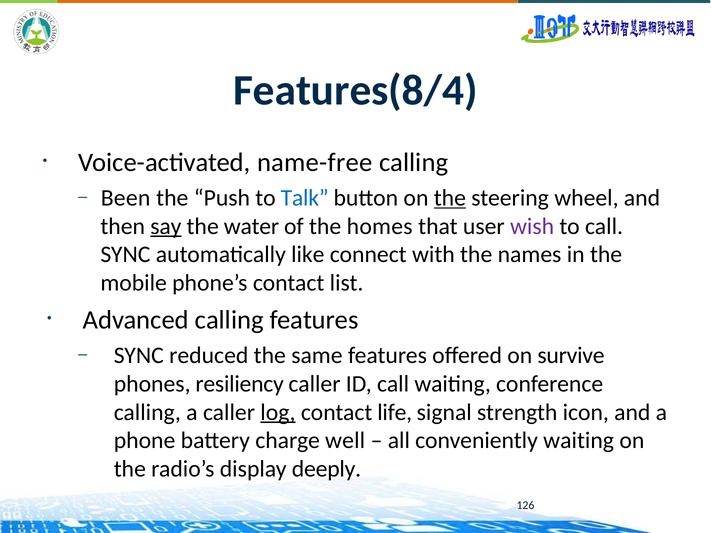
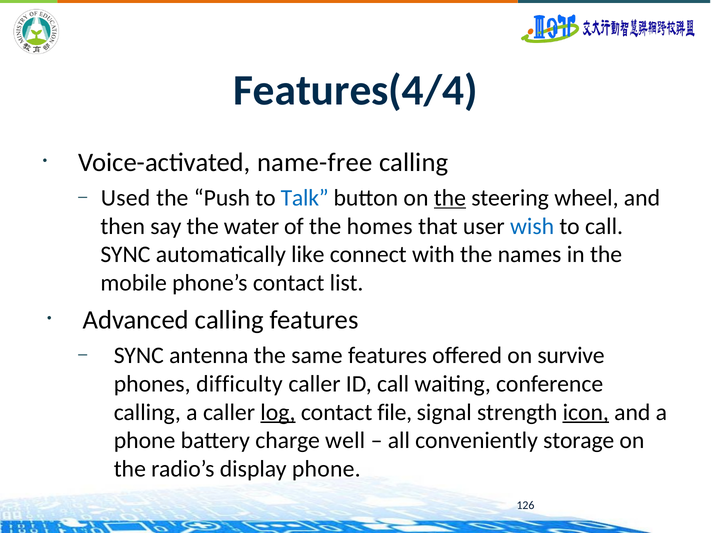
Features(8/4: Features(8/4 -> Features(4/4 (355, 90)
Been: Been -> Used (126, 198)
say underline: present -> none (166, 226)
wish colour: purple -> blue (532, 226)
reduced: reduced -> antenna (209, 356)
resiliency: resiliency -> difficulty (239, 384)
life: life -> file (395, 412)
icon underline: none -> present (586, 412)
conveniently waiting: waiting -> storage (579, 441)
display deeply: deeply -> phone (326, 469)
